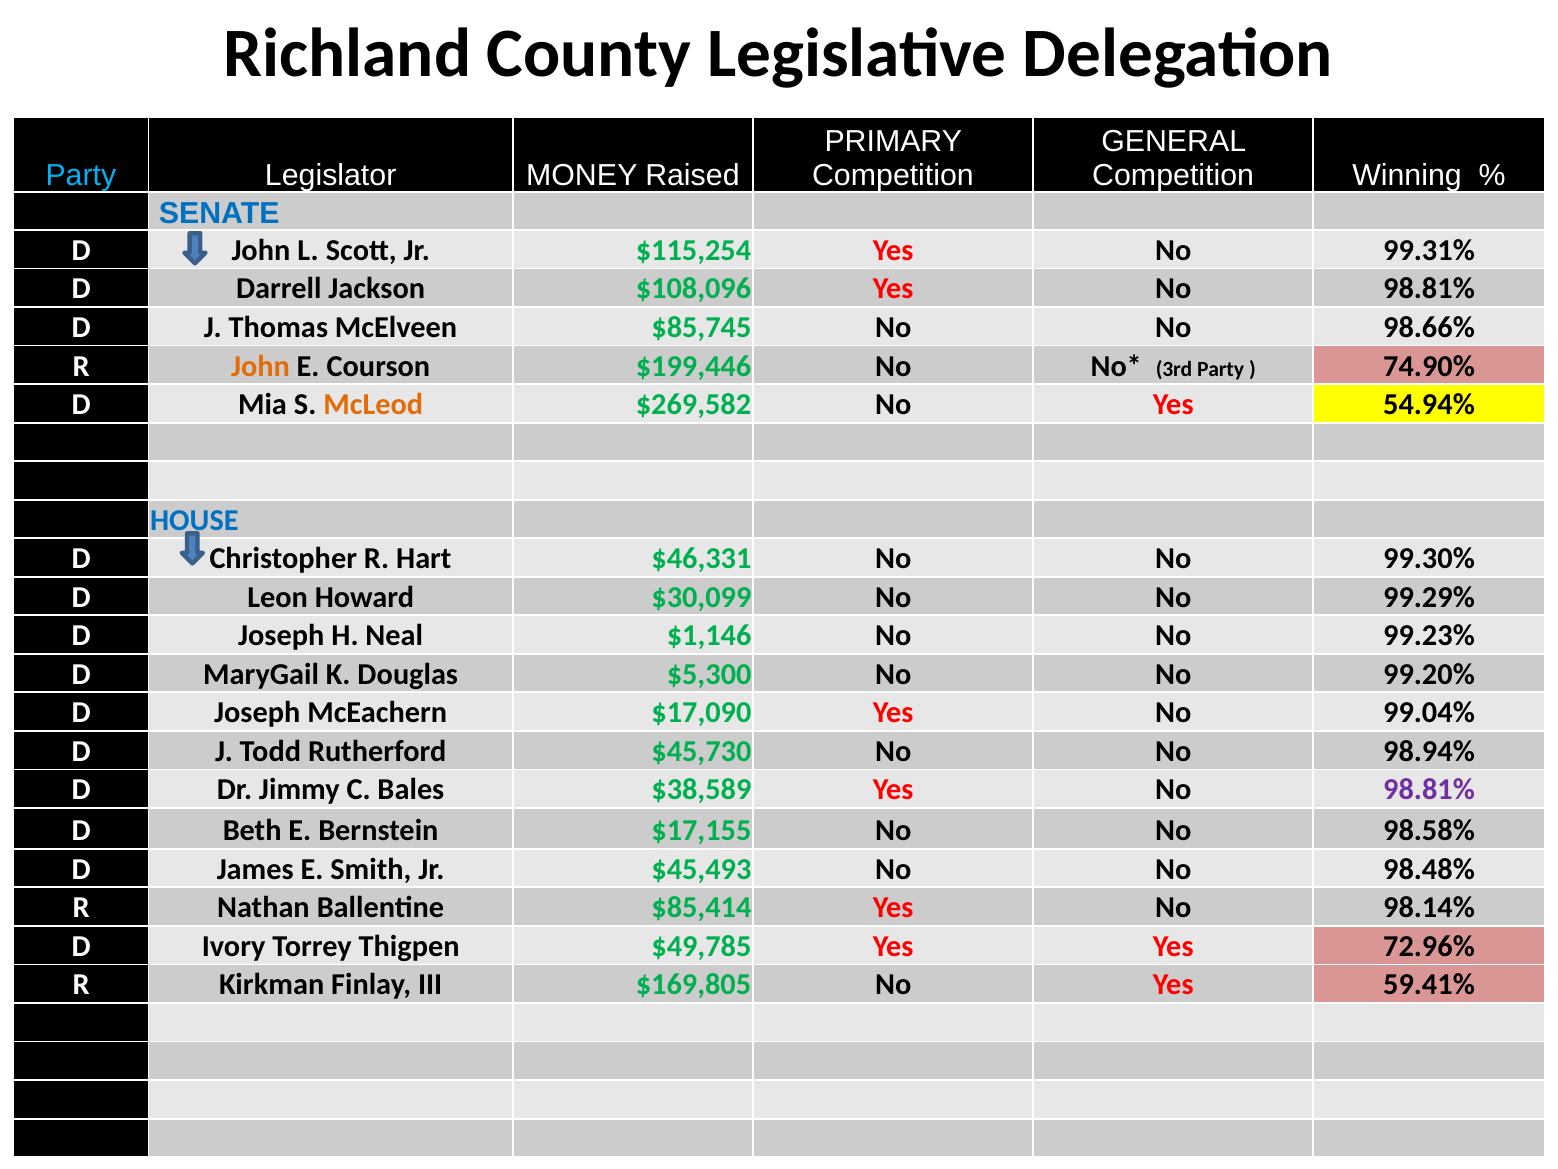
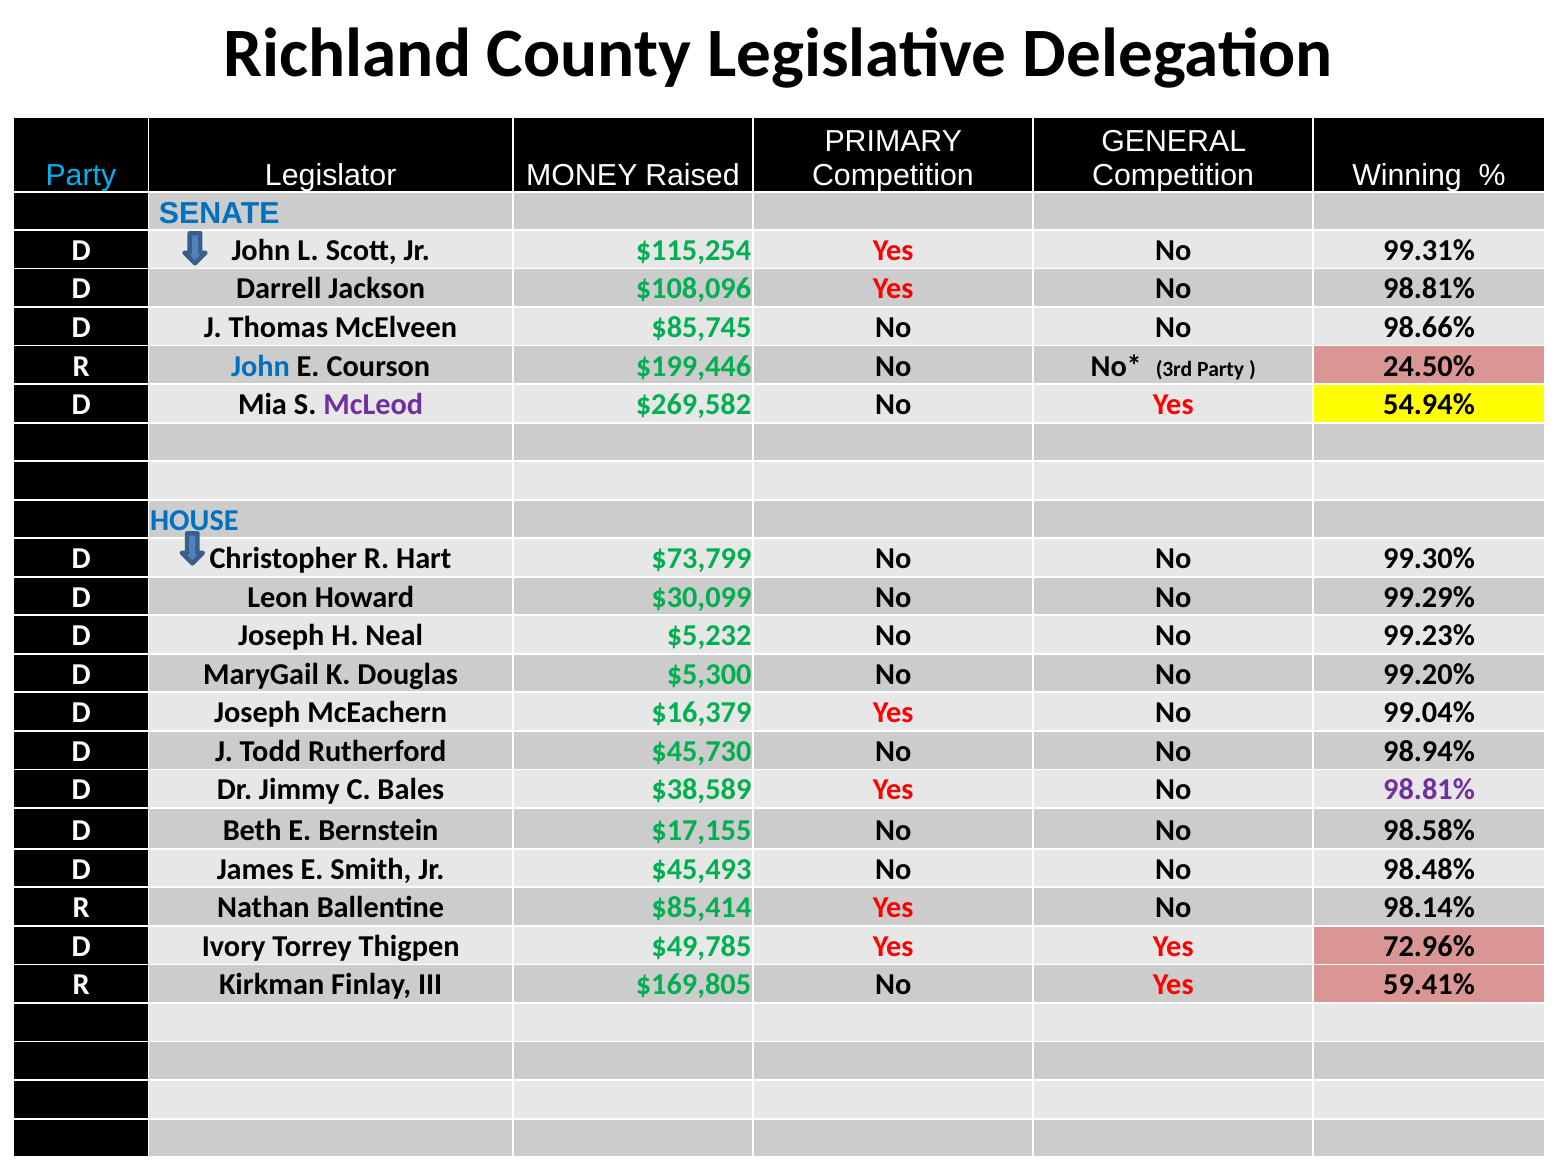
John colour: orange -> blue (260, 366)
74.90%: 74.90% -> 24.50% (1429, 366)
McLeod colour: orange -> purple (373, 404)
$46,331: $46,331 -> $73,799 (701, 558)
$1,146: $1,146 -> $5,232 (709, 636)
$17,090: $17,090 -> $16,379 (701, 713)
